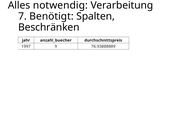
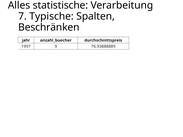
notwendig: notwendig -> statistische (60, 5)
Benötigt: Benötigt -> Typische (52, 16)
